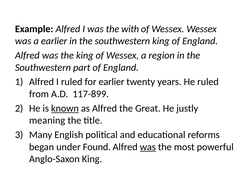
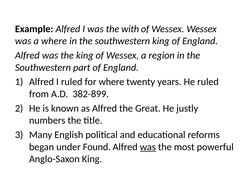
a earlier: earlier -> where (54, 41)
for earlier: earlier -> where (111, 82)
117-899: 117-899 -> 382-899 (91, 94)
known underline: present -> none (65, 108)
meaning: meaning -> numbers (47, 120)
